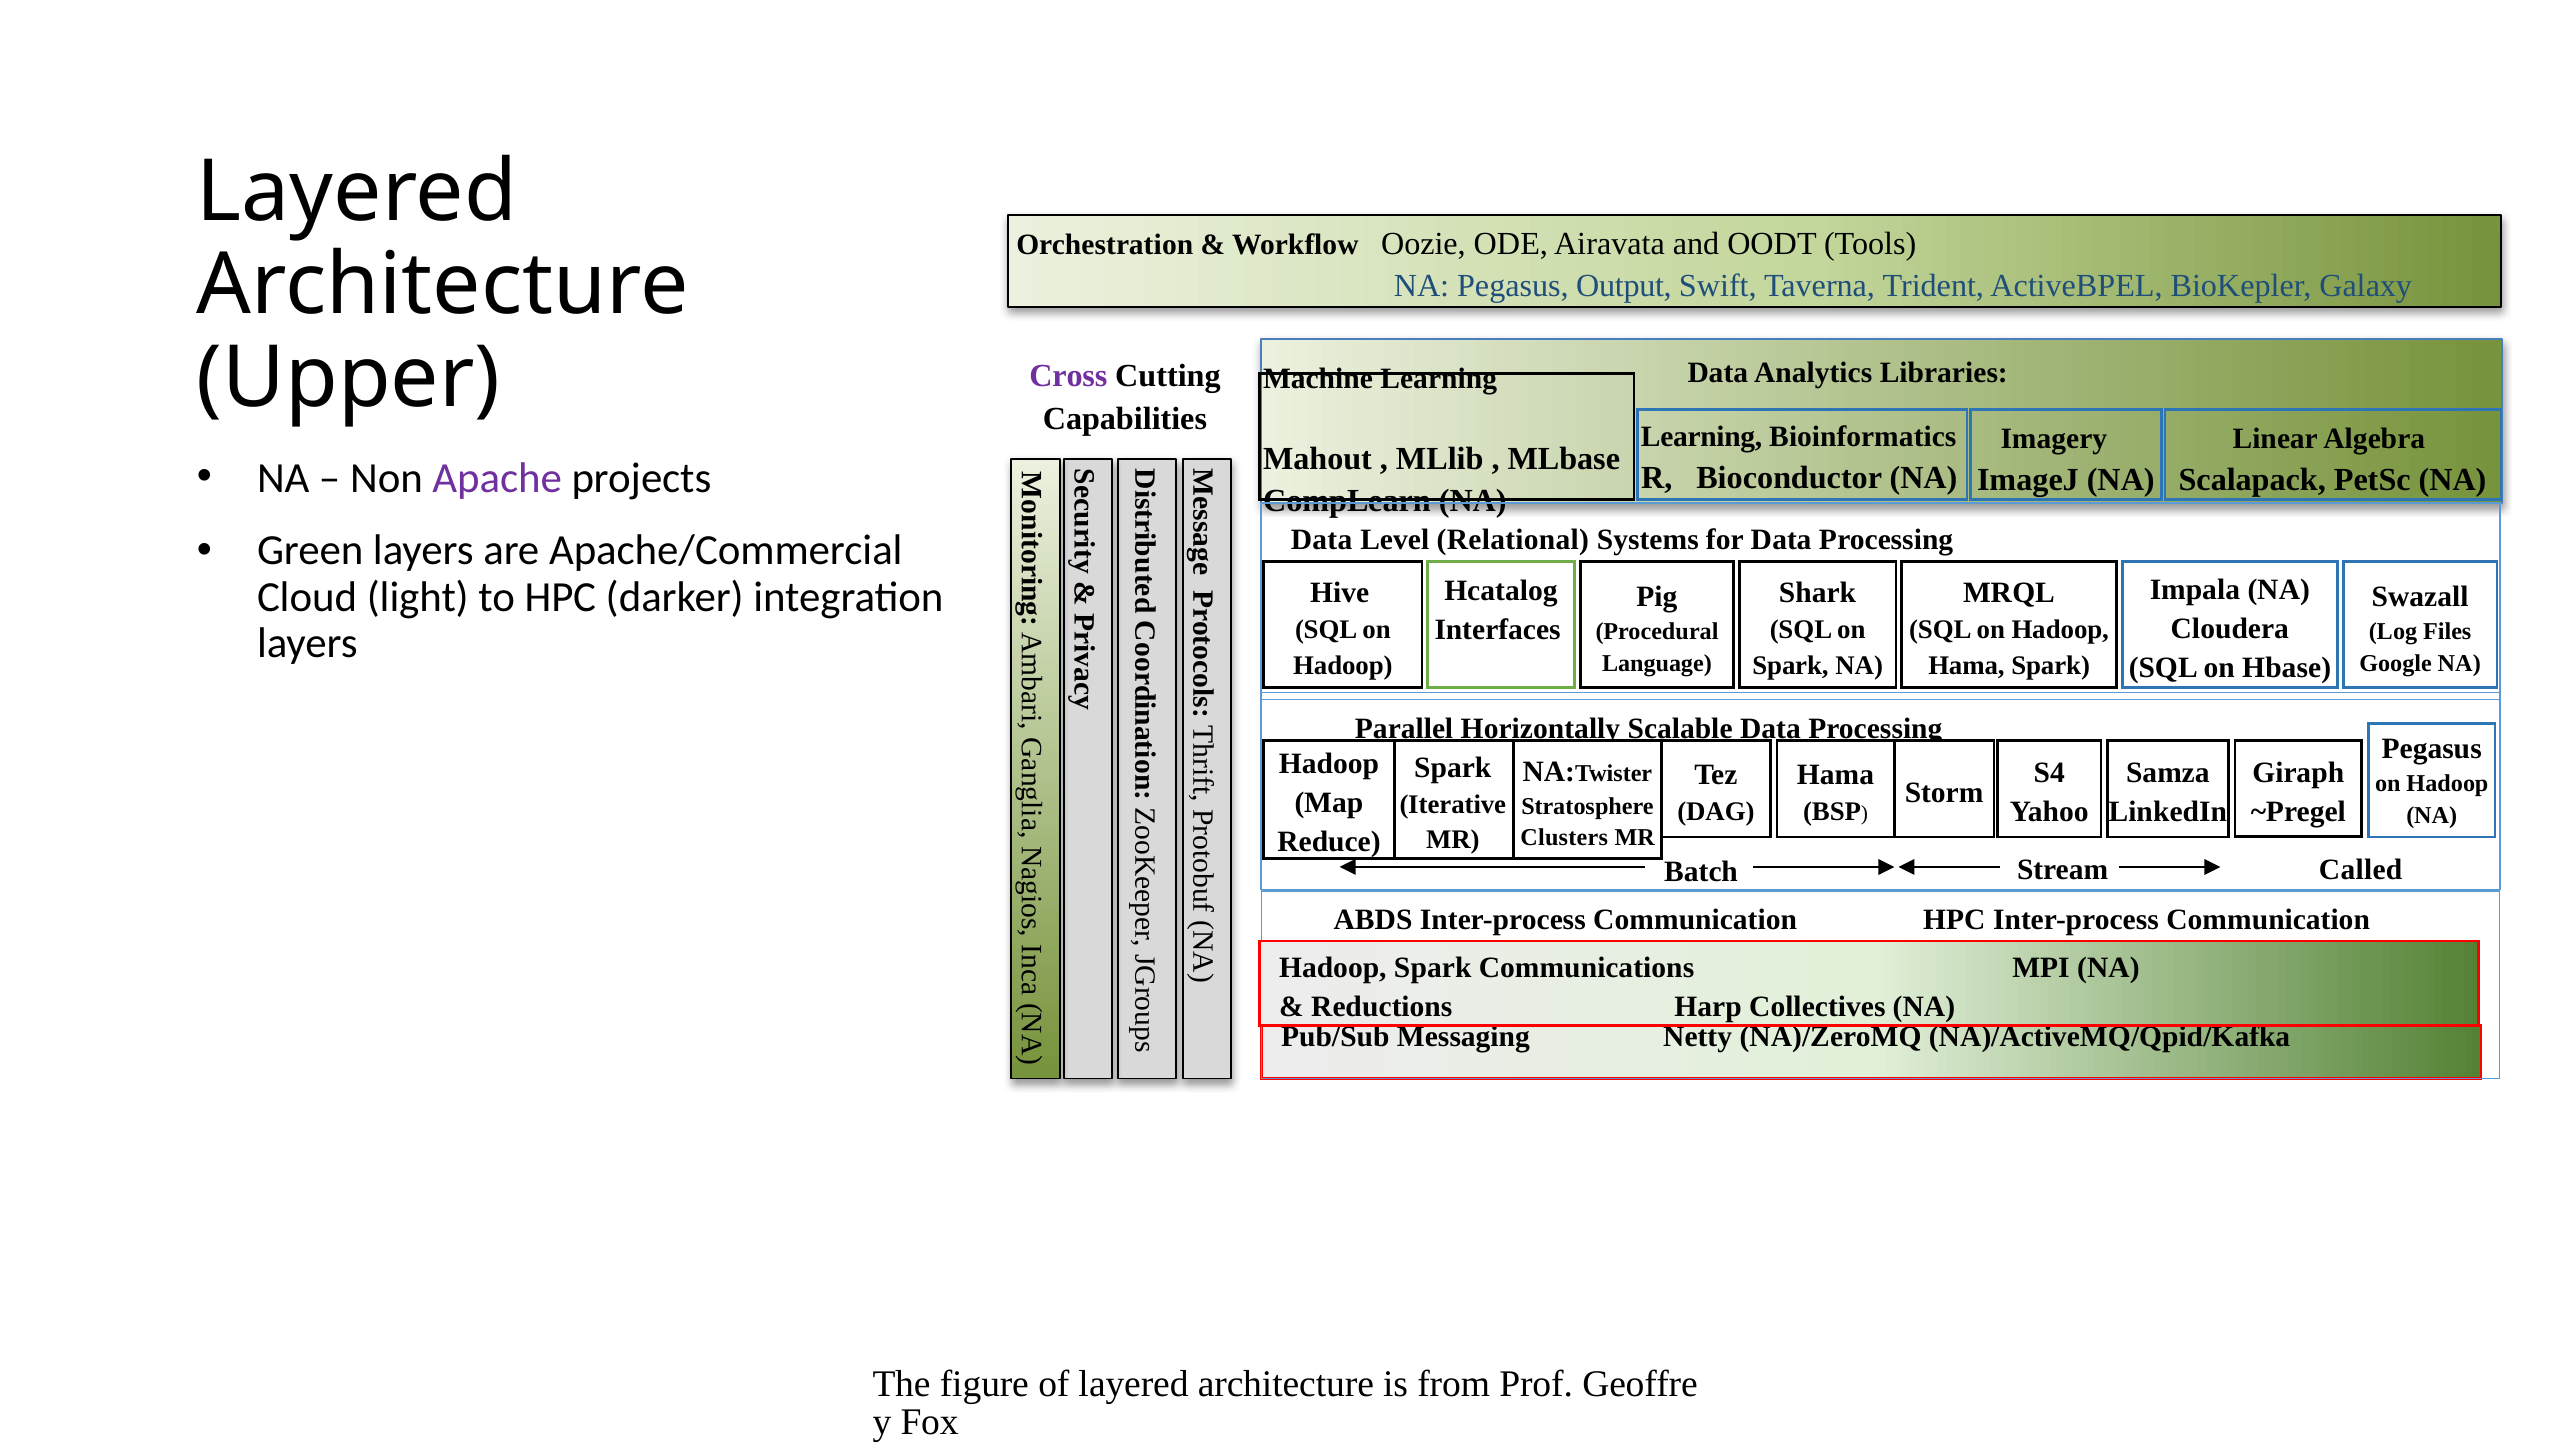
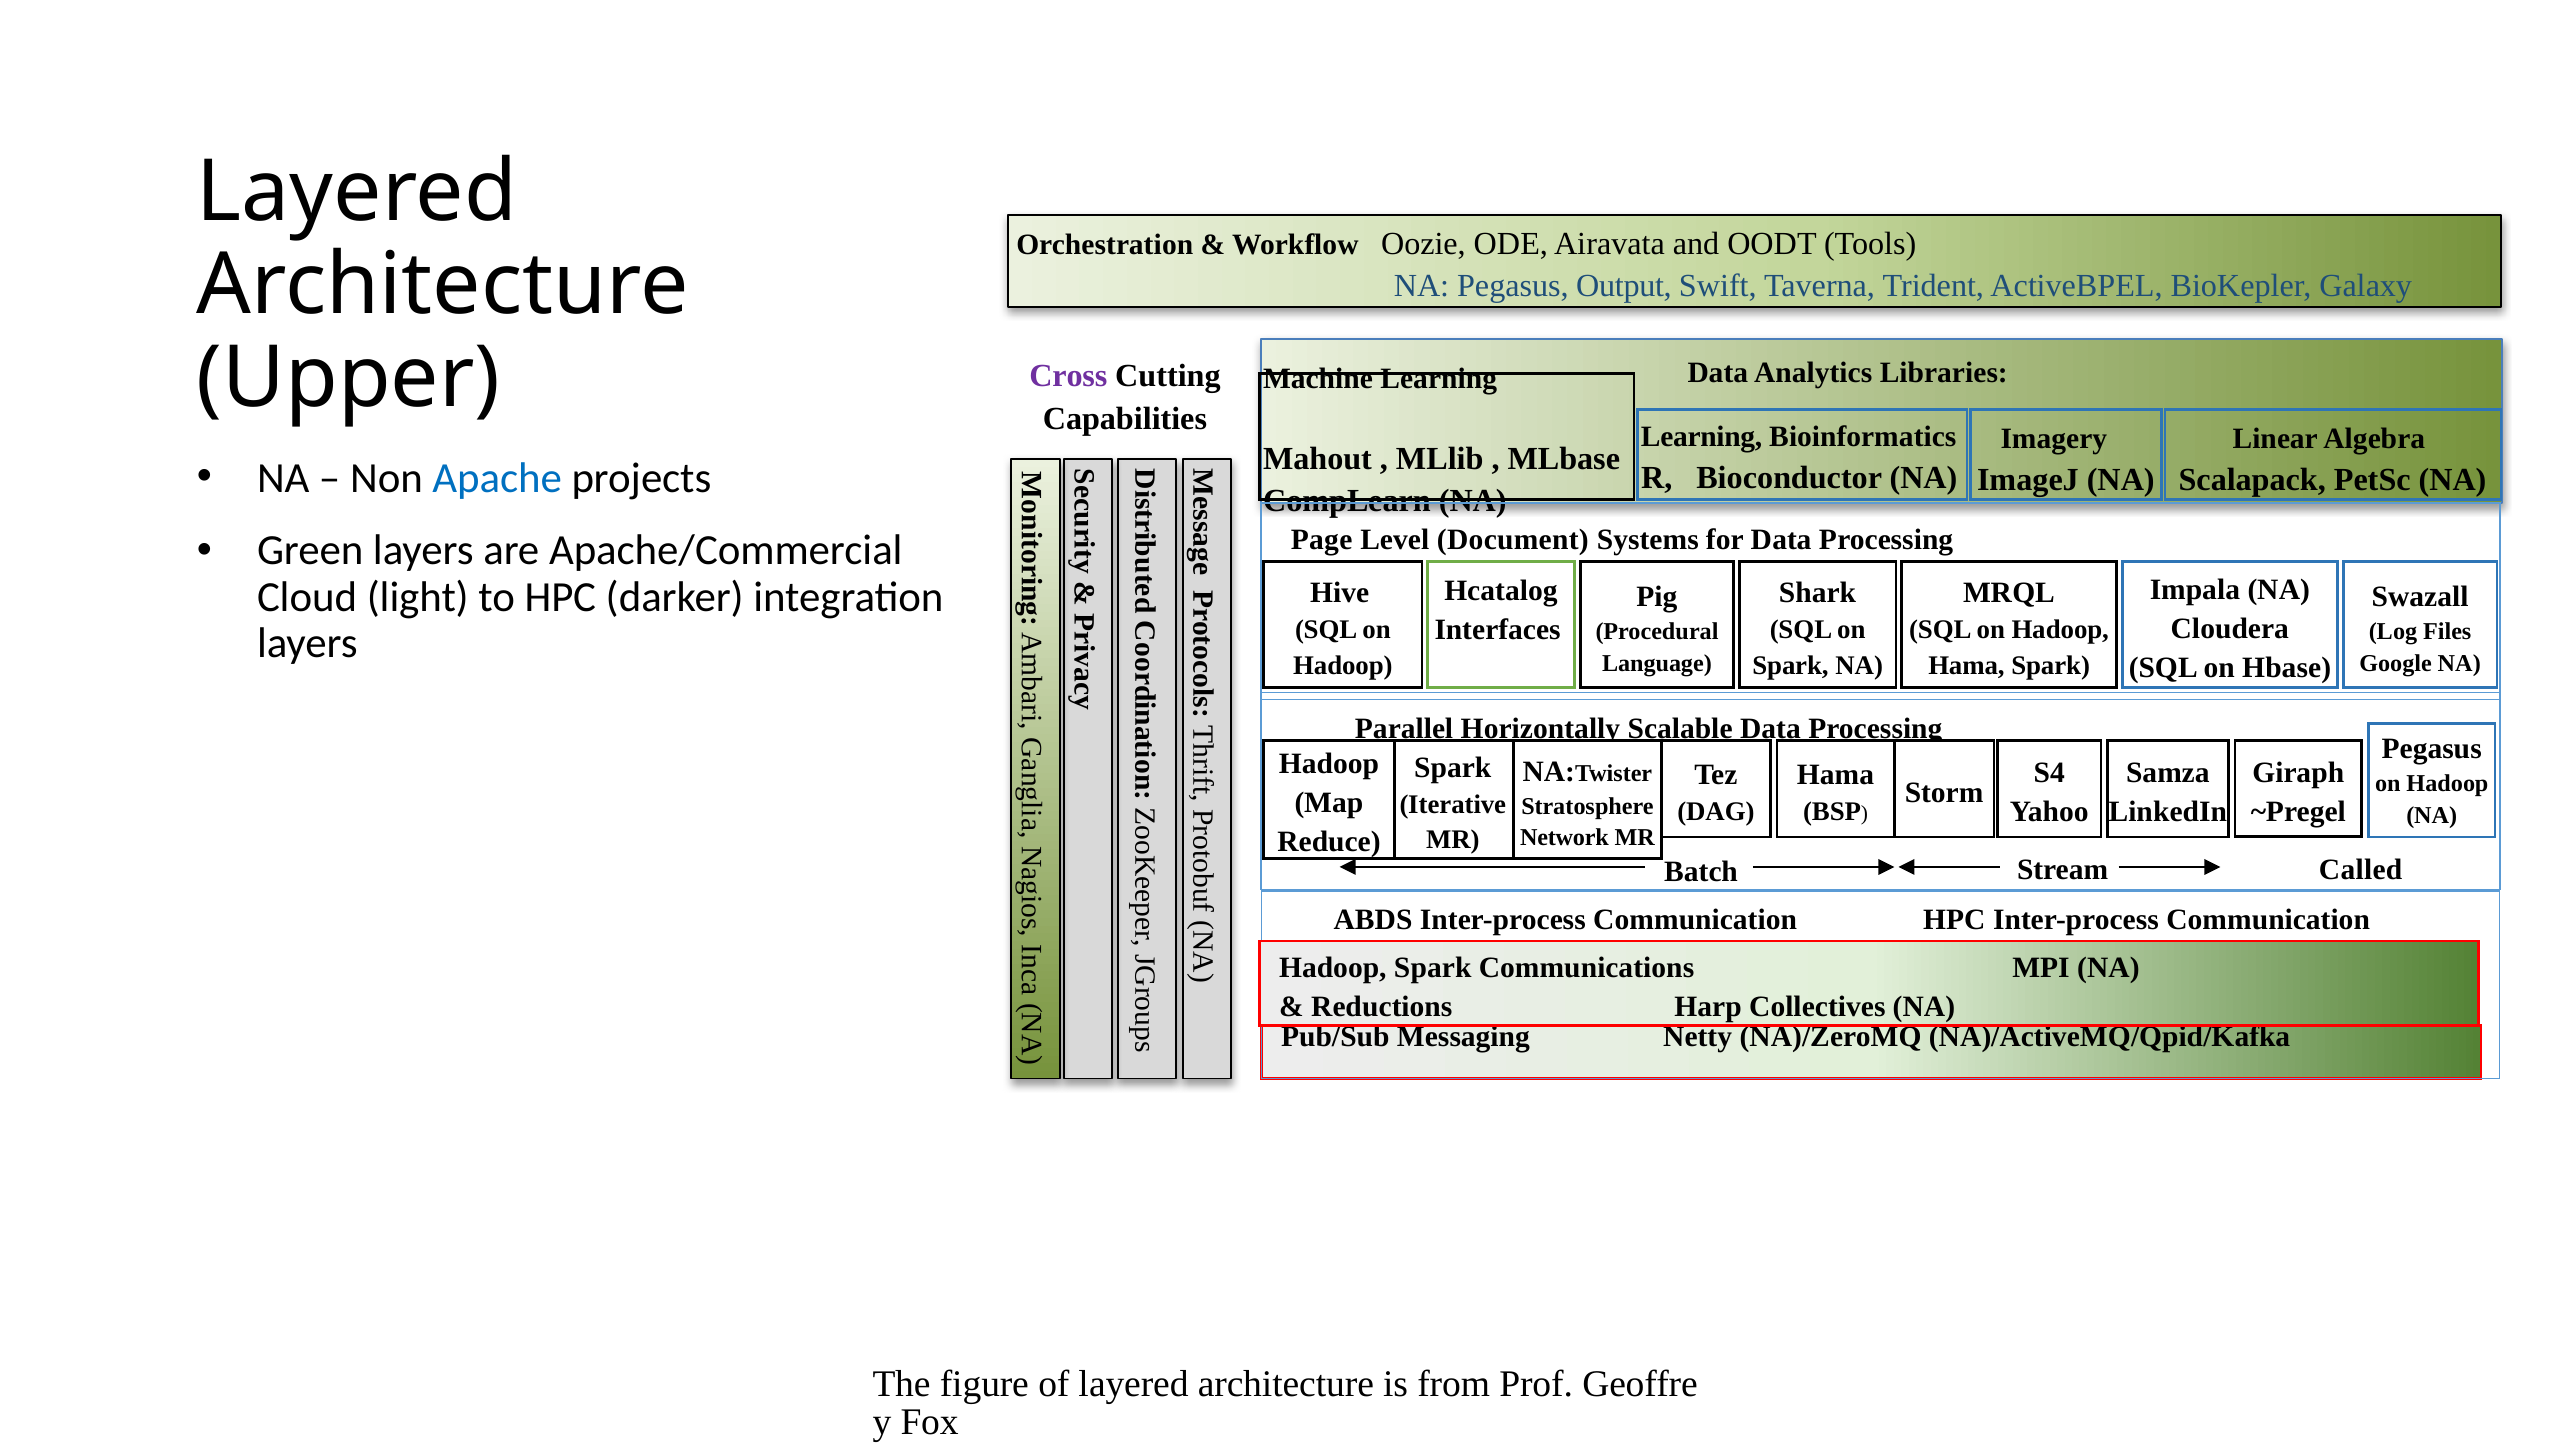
Apache colour: purple -> blue (497, 478)
Data: Data -> Page (1322, 540)
Relational: Relational -> Document (1513, 540)
Clusters: Clusters -> Network (1564, 838)
